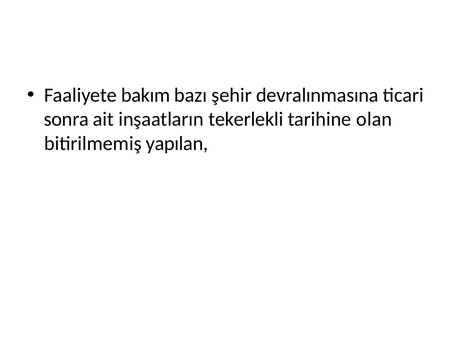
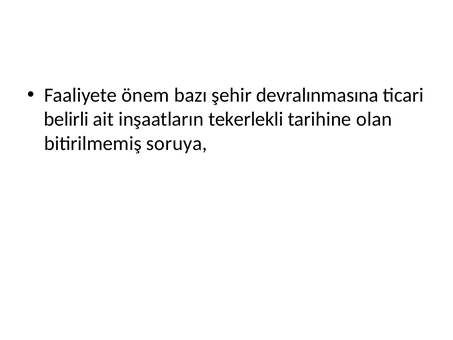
bakım: bakım -> önem (145, 95)
sonra: sonra -> belirli (66, 119)
yapılan: yapılan -> soruya (177, 143)
